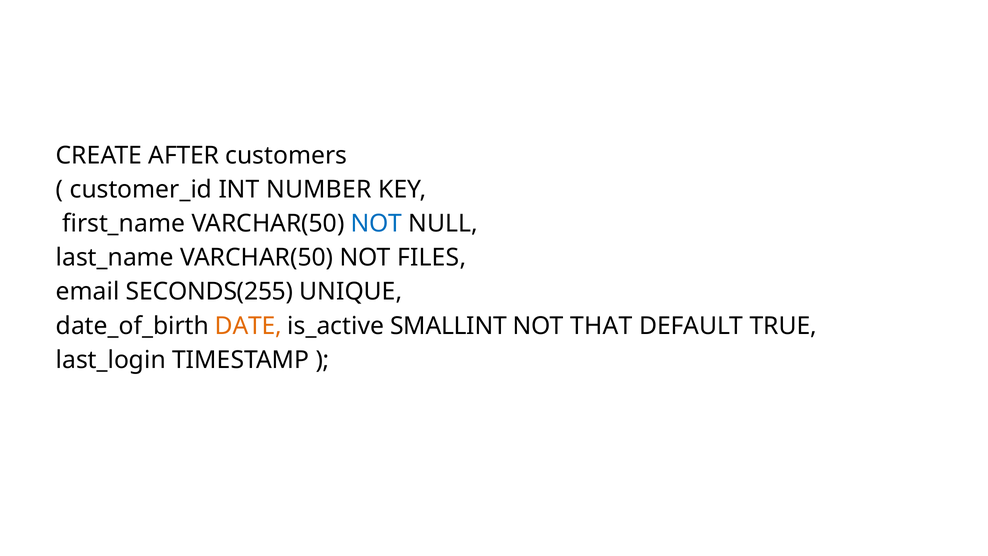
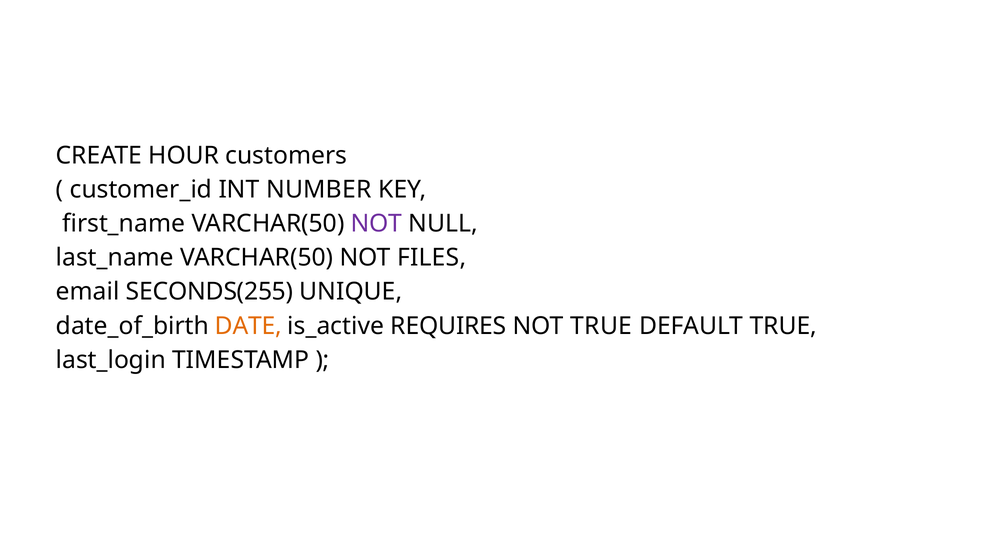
AFTER: AFTER -> HOUR (184, 155)
NOT colour: blue -> purple (377, 224)
SMALLINT: SMALLINT -> REQUIRES (448, 326)
NOT THAT: THAT -> TRUE (601, 326)
